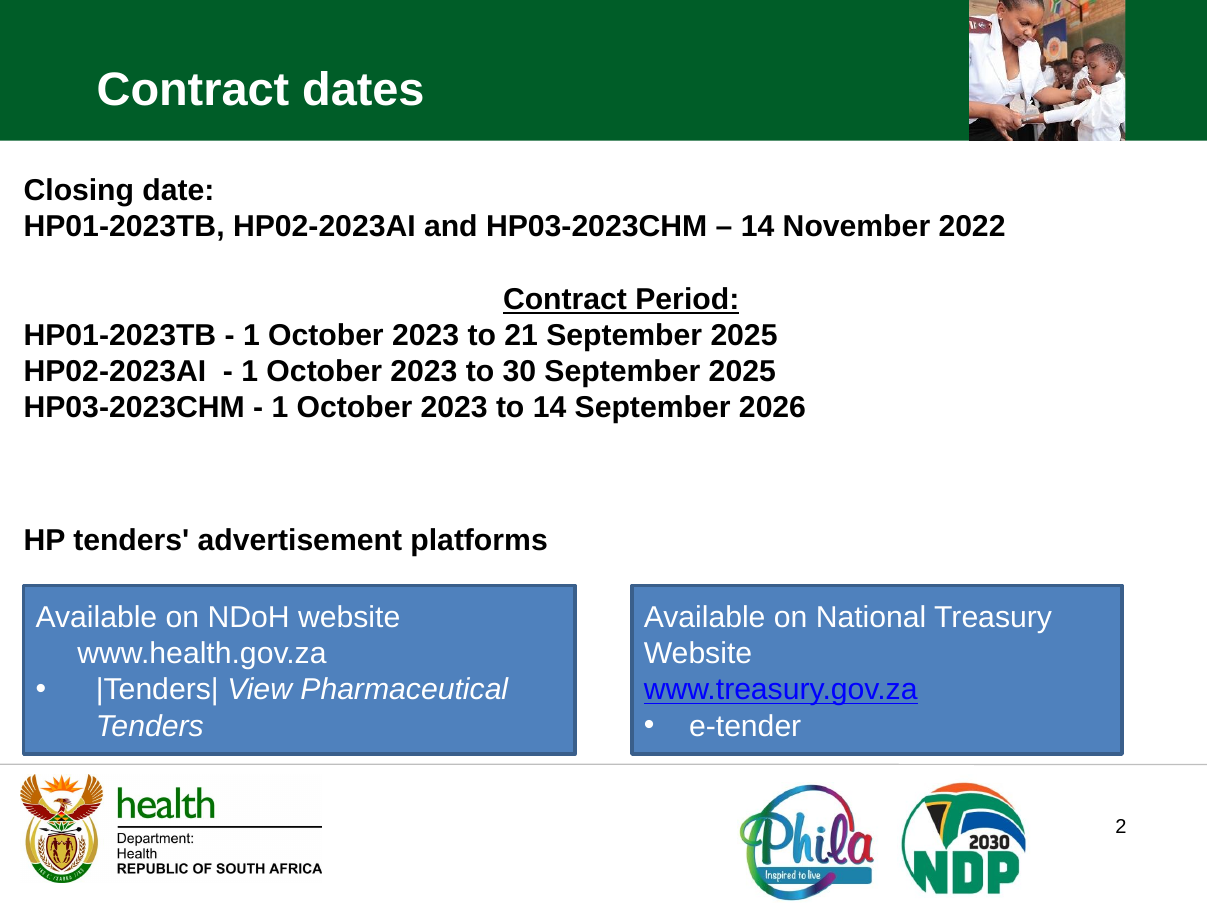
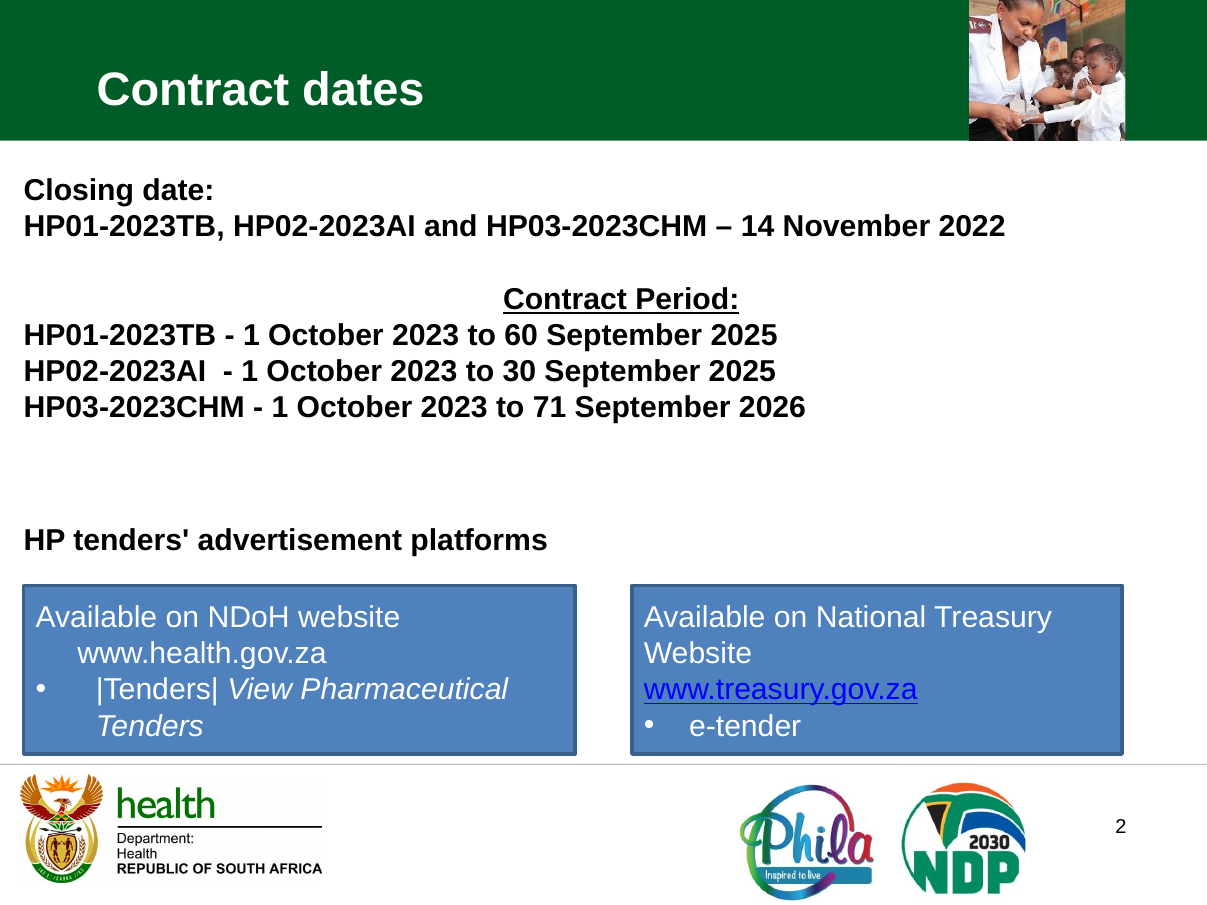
21: 21 -> 60 (521, 336)
to 14: 14 -> 71 (550, 408)
